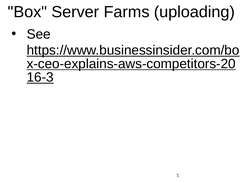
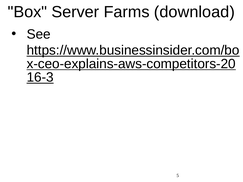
uploading: uploading -> download (194, 12)
